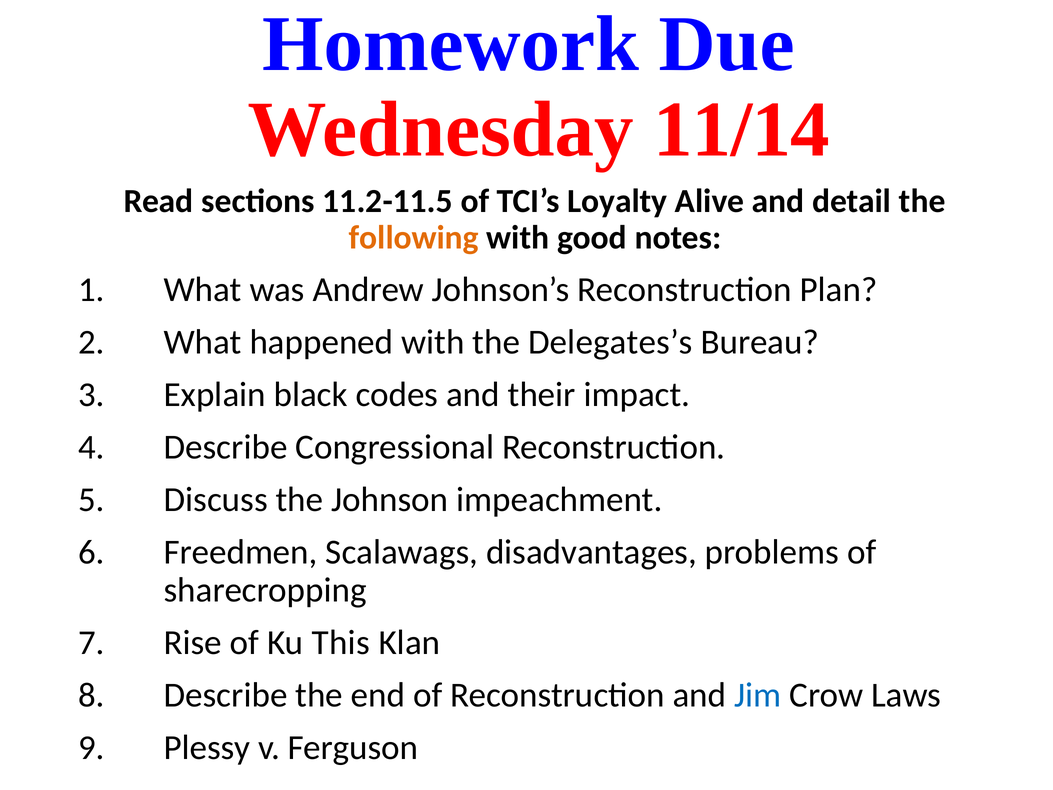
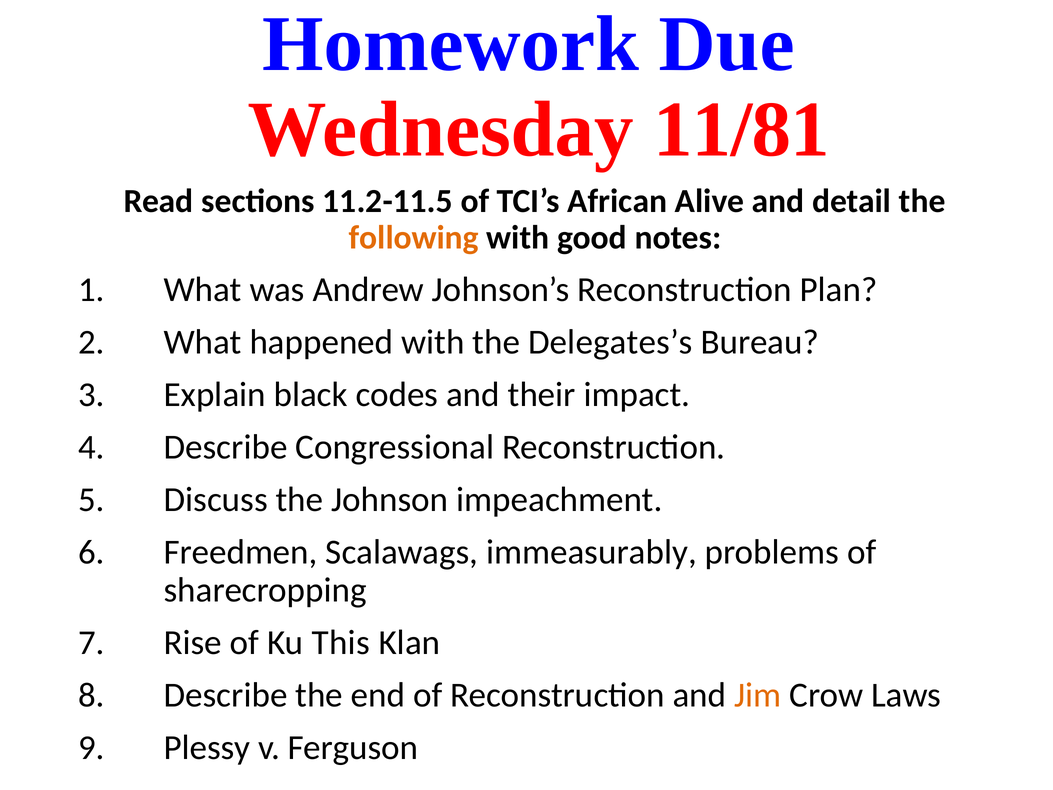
11/14: 11/14 -> 11/81 (741, 130)
Loyalty: Loyalty -> African (617, 201)
disadvantages: disadvantages -> immeasurably (591, 552)
Jim colour: blue -> orange (758, 695)
